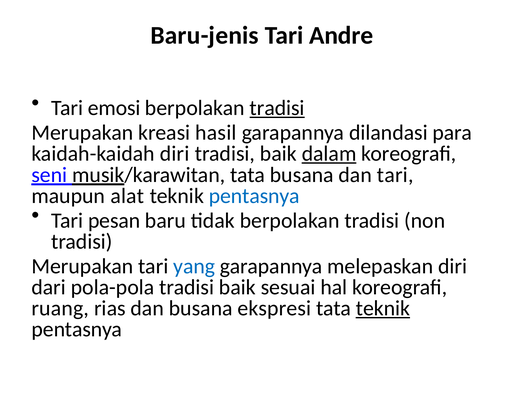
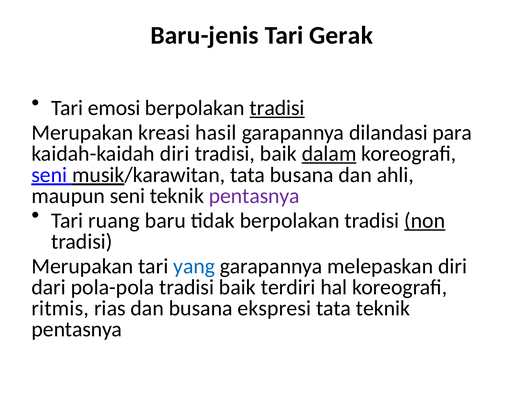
Andre: Andre -> Gerak (341, 35)
dan tari: tari -> ahli (395, 175)
maupun alat: alat -> seni (128, 196)
pentasnya colour: blue -> purple (254, 196)
pesan: pesan -> ruang (114, 221)
non underline: none -> present (425, 221)
sesuai: sesuai -> terdiri (288, 287)
ruang: ruang -> ritmis (60, 308)
teknik underline: present -> none (383, 308)
